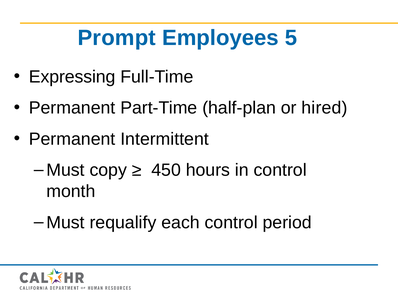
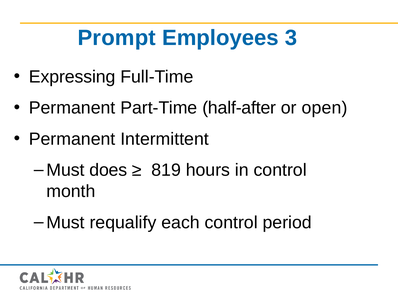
5: 5 -> 3 (291, 38)
half-plan: half-plan -> half-after (239, 108)
hired: hired -> open (325, 108)
copy: copy -> does (108, 170)
450: 450 -> 819 (166, 170)
